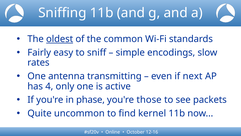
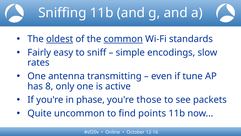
common underline: none -> present (123, 39)
next: next -> tune (193, 76)
4: 4 -> 8 (49, 86)
kernel: kernel -> points (152, 113)
